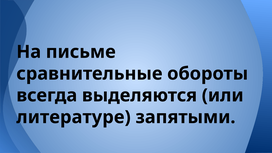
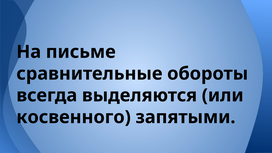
литературе: литературе -> косвенного (74, 117)
